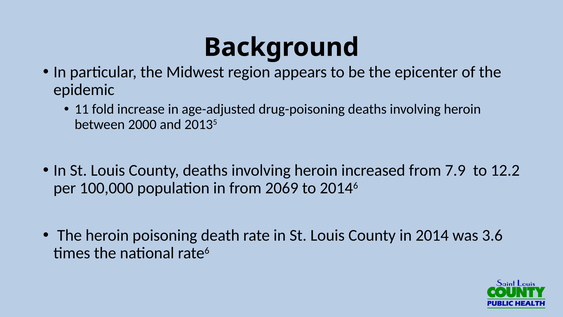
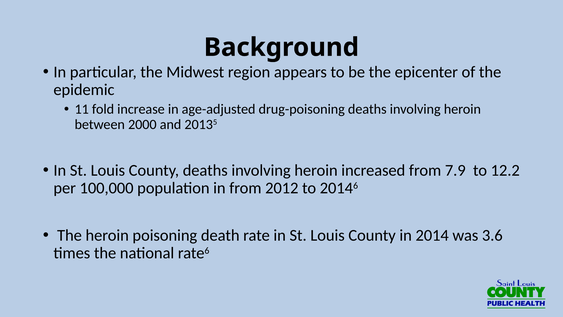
2069: 2069 -> 2012 (282, 188)
